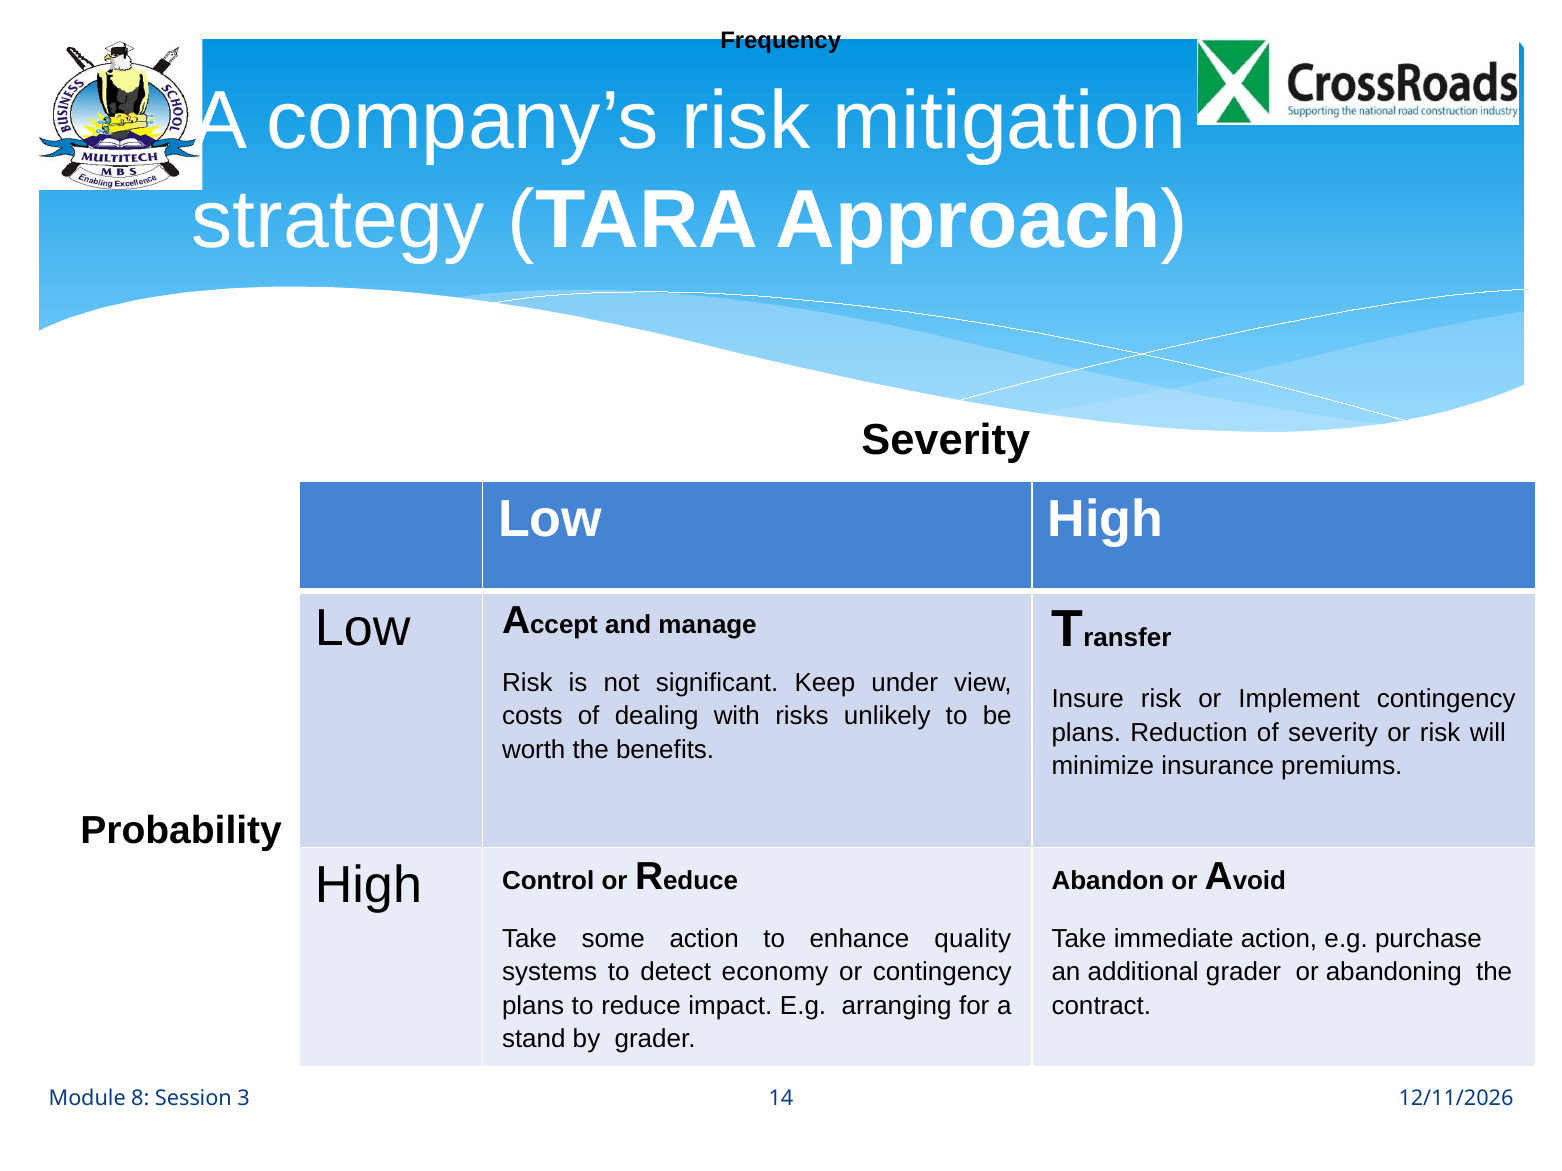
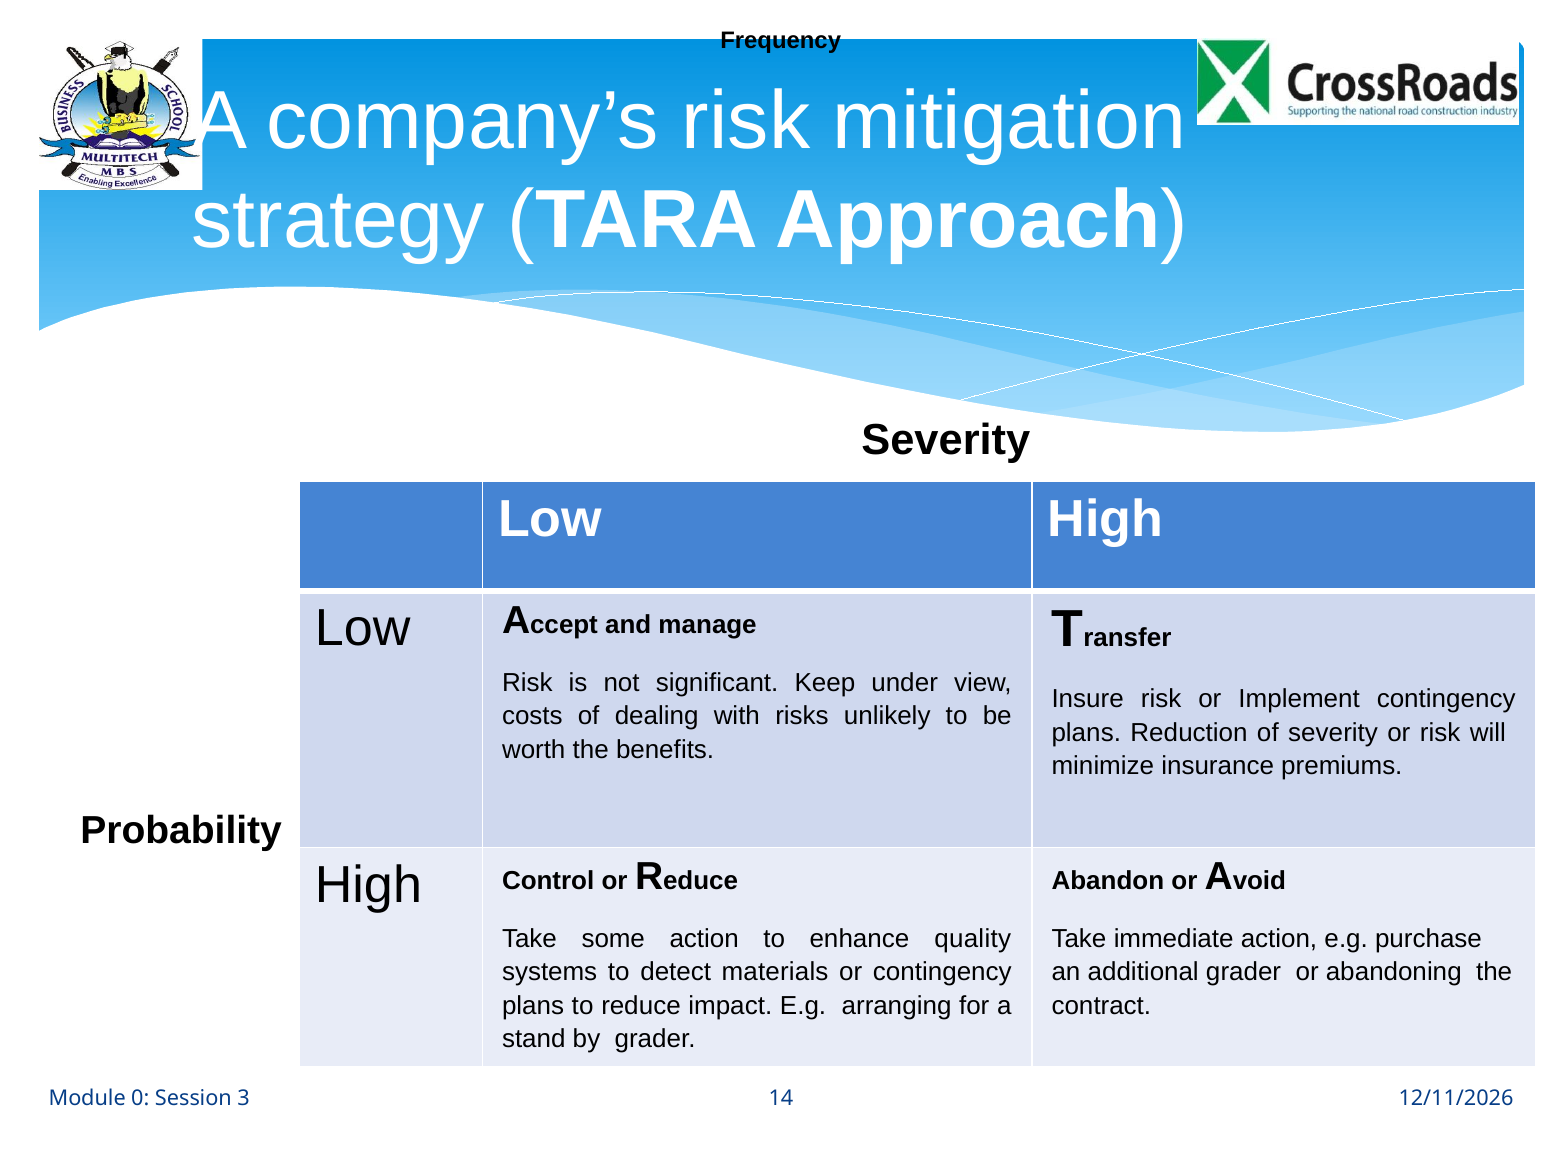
economy: economy -> materials (775, 973)
8: 8 -> 0 (140, 1099)
